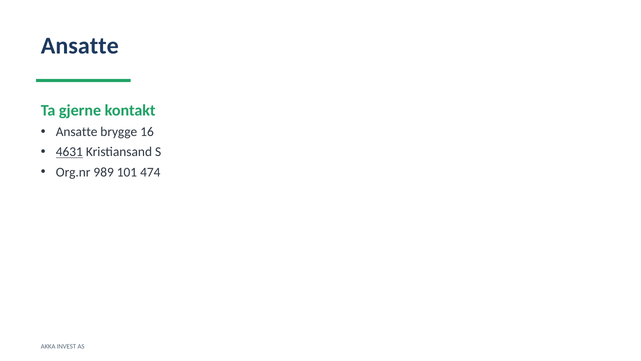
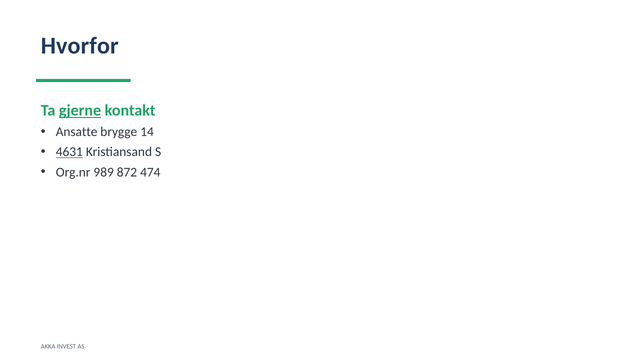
Ansatte: Ansatte -> Hvorfor (80, 46)
gjerne underline: none -> present (80, 110)
16: 16 -> 14 (147, 132)
101: 101 -> 872 (127, 172)
